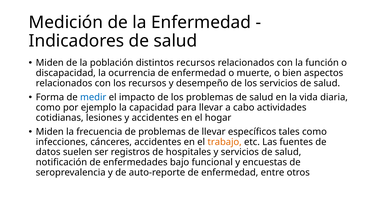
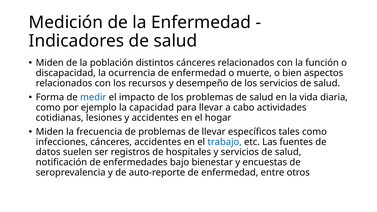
distintos recursos: recursos -> cánceres (196, 63)
trabajo colour: orange -> blue (225, 142)
funcional: funcional -> bienestar (212, 162)
